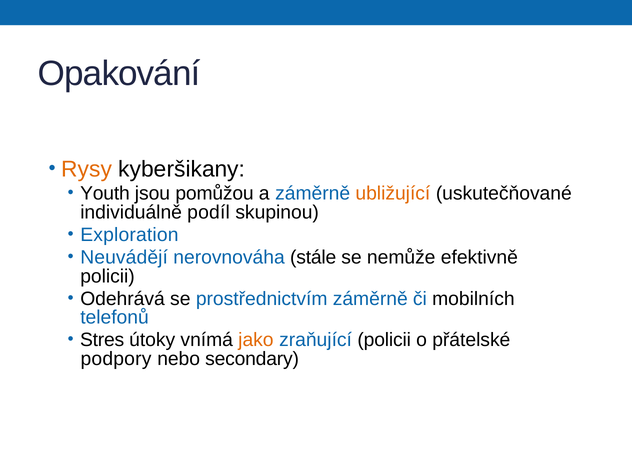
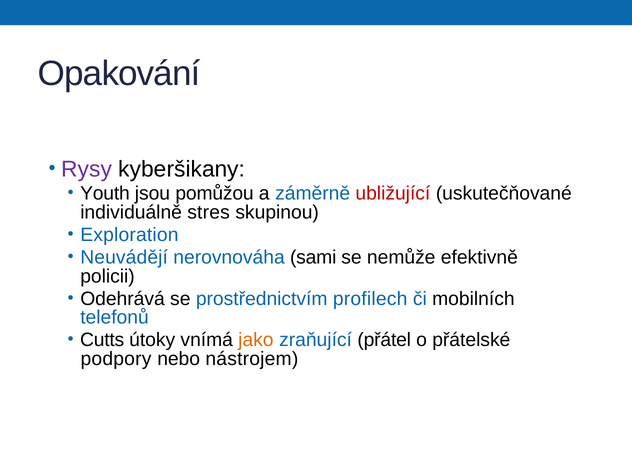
Rysy colour: orange -> purple (87, 169)
ubližující colour: orange -> red (393, 194)
podíl: podíl -> stres (209, 212)
stále: stále -> sami (313, 257)
prostřednictvím záměrně: záměrně -> profilech (370, 299)
Stres: Stres -> Cutts (102, 340)
zraňující policii: policii -> přátel (384, 340)
secondary: secondary -> nástrojem (252, 359)
